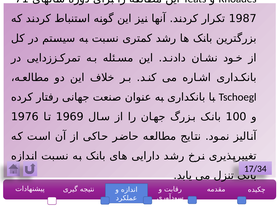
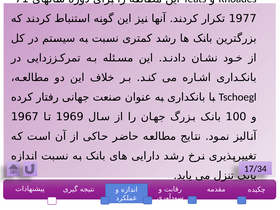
1987: 1987 -> 1977 (243, 19)
1976: 1976 -> 1967 (25, 117)
